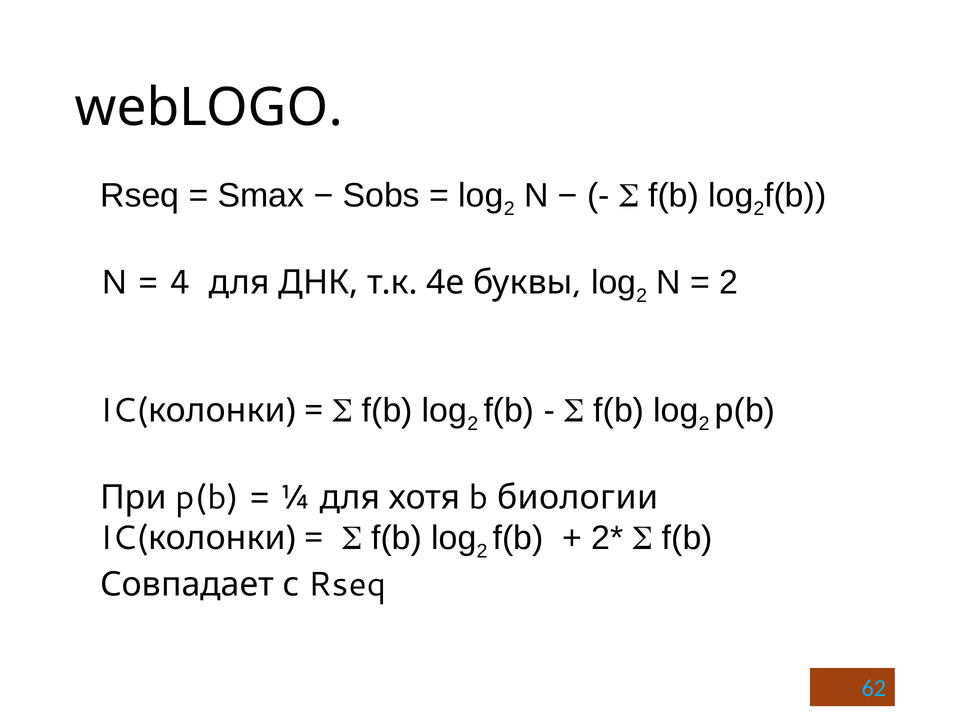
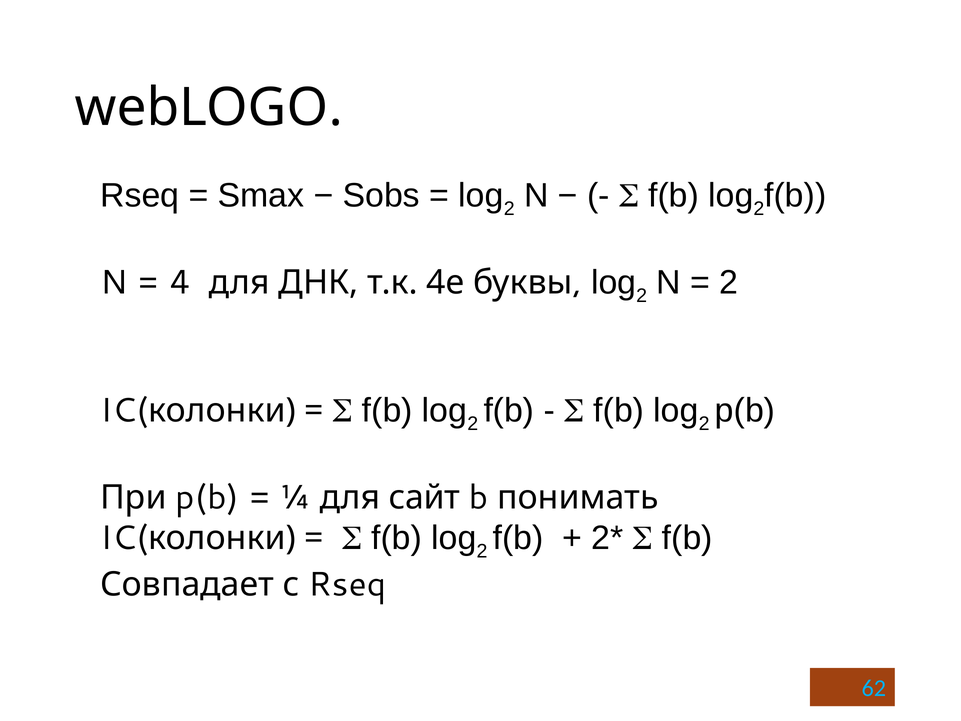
хотя: хотя -> сайт (425, 497)
биологии: биологии -> понимать (578, 497)
